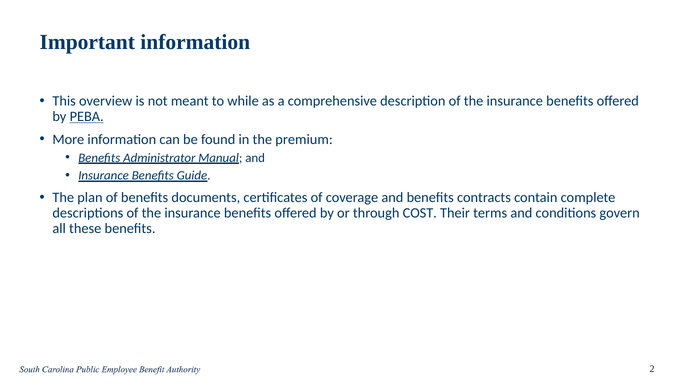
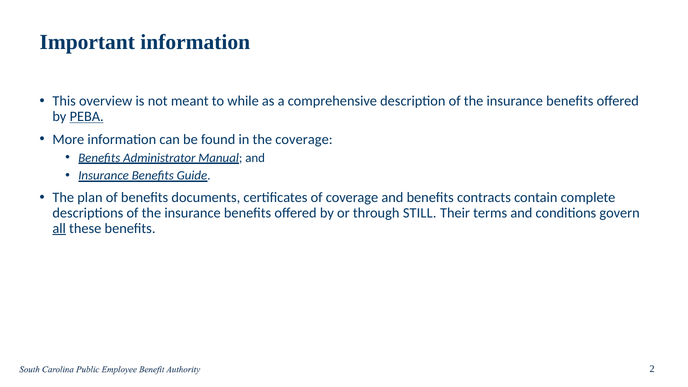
the premium: premium -> coverage (304, 139)
COST: COST -> STILL (420, 213)
all underline: none -> present (59, 228)
